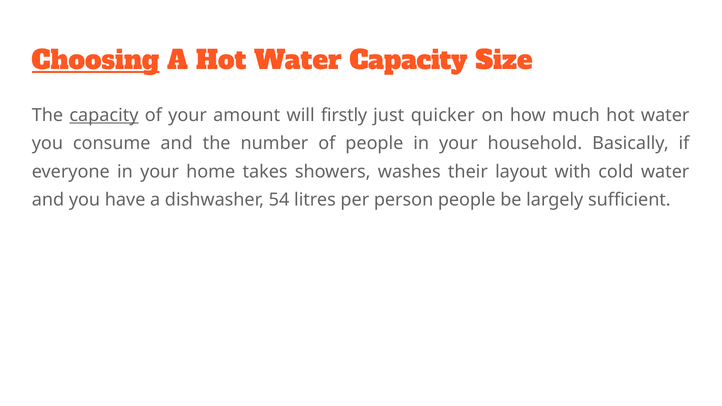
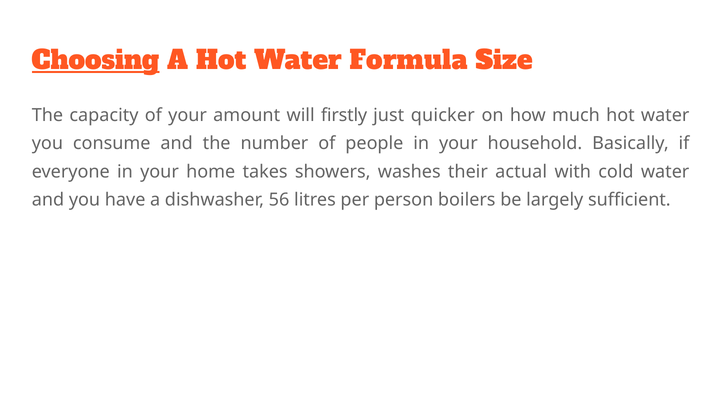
Water Capacity: Capacity -> Formula (409, 61)
capacity underline: present -> none (104, 115)
layout: layout -> actual (521, 172)
54: 54 -> 56 (279, 200)
person people: people -> boilers (467, 200)
